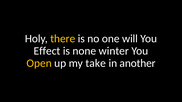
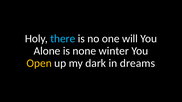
there colour: yellow -> light blue (63, 39)
Effect: Effect -> Alone (47, 51)
take: take -> dark (96, 63)
another: another -> dreams (137, 63)
